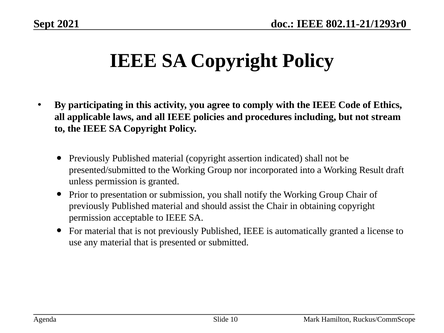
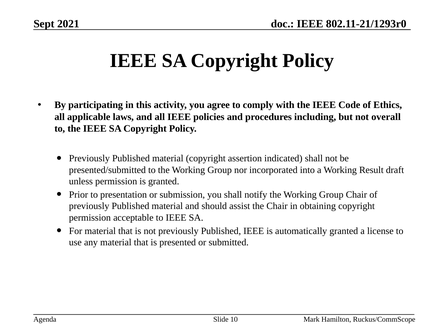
stream: stream -> overall (386, 117)
